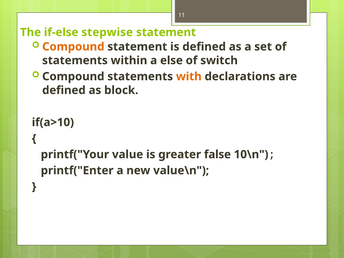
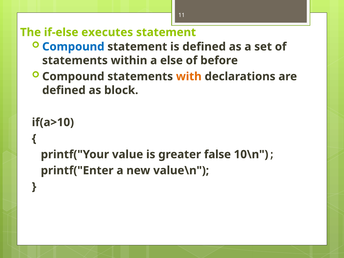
stepwise: stepwise -> executes (107, 32)
Compound colour: orange -> blue (73, 47)
switch: switch -> before (219, 60)
